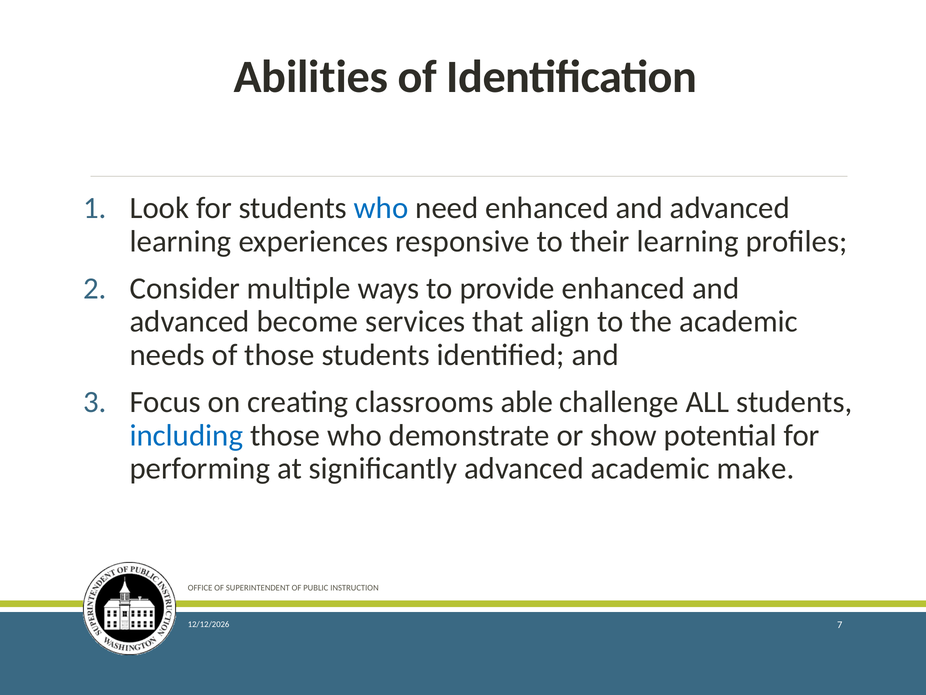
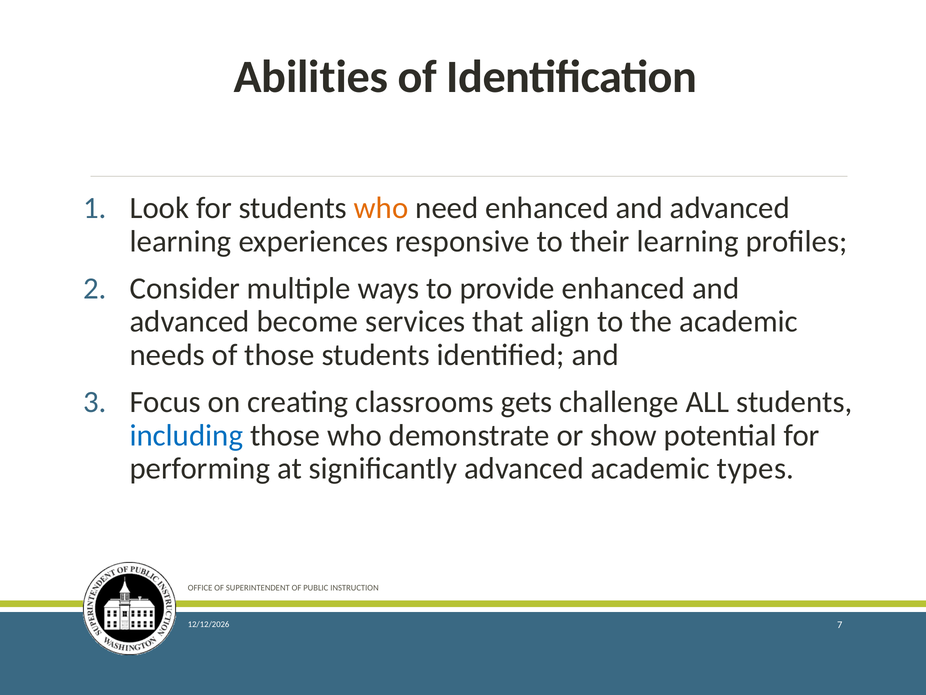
who colour: blue -> orange (381, 208)
able: able -> gets (527, 402)
make: make -> types (756, 468)
